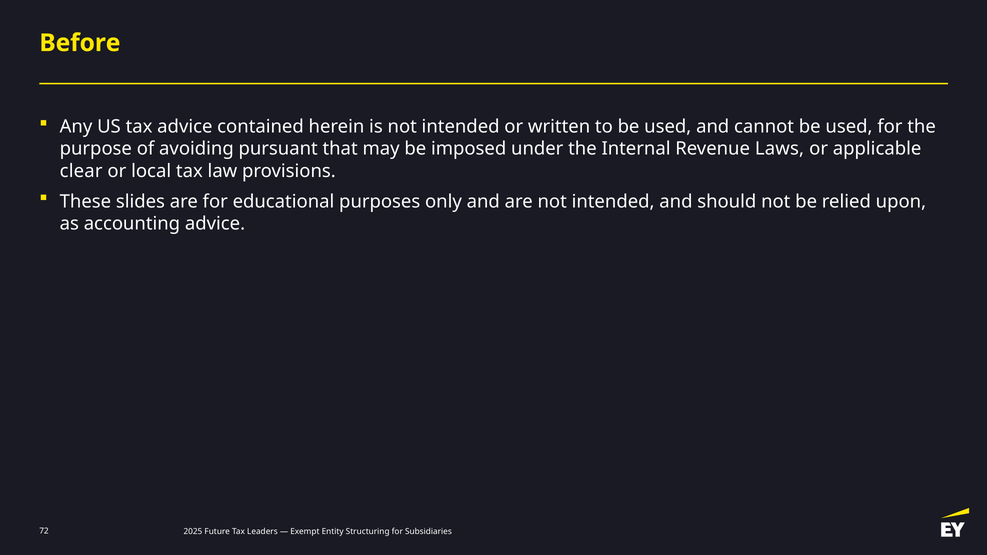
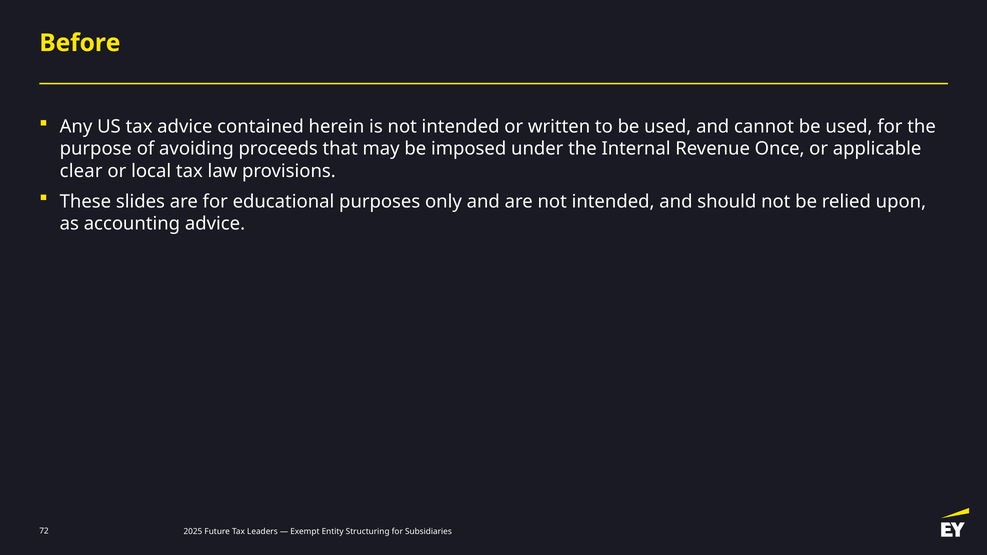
pursuant: pursuant -> proceeds (278, 149)
Laws: Laws -> Once (780, 149)
